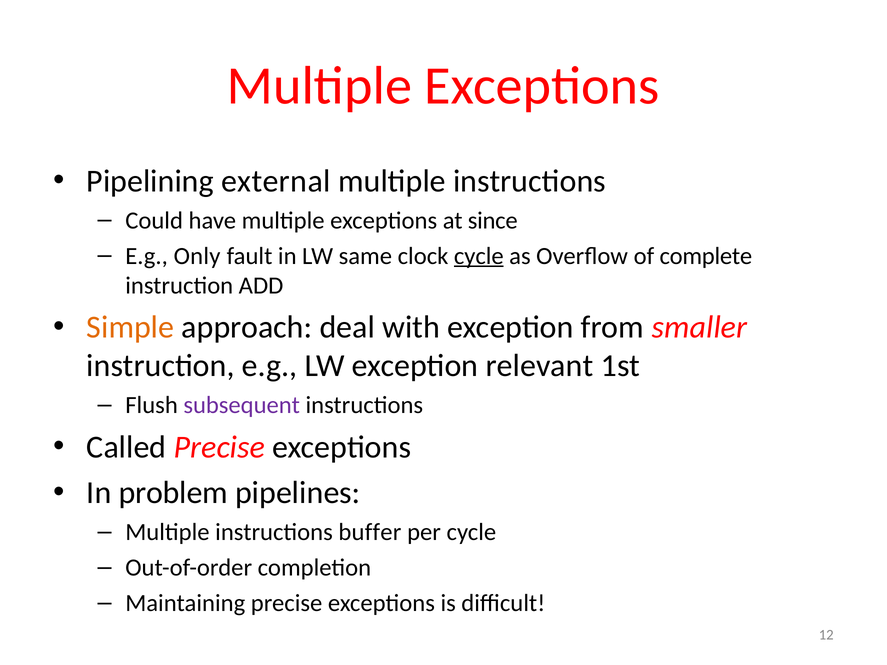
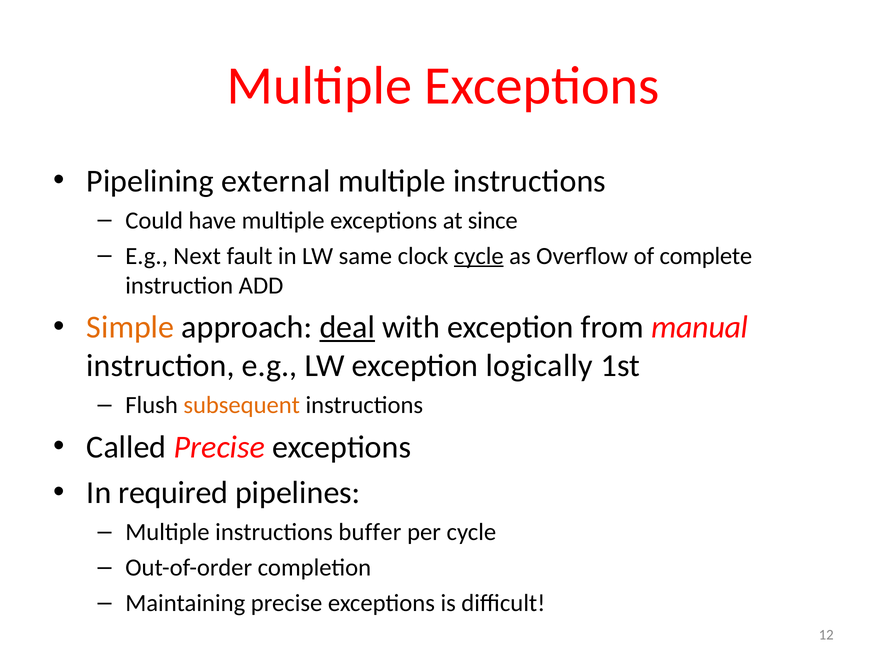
Only: Only -> Next (197, 256)
deal underline: none -> present (347, 328)
smaller: smaller -> manual (700, 328)
relevant: relevant -> logically (539, 366)
subsequent colour: purple -> orange (242, 405)
problem: problem -> required (173, 493)
